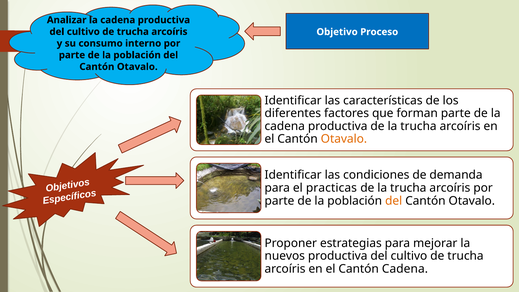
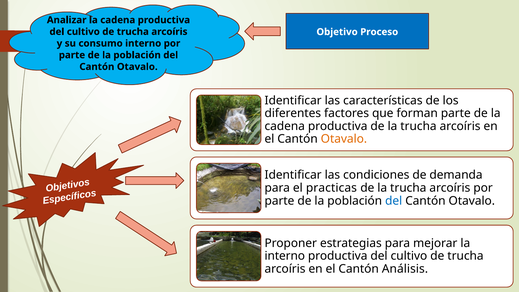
del colour: orange -> blue (394, 201)
nuevos: nuevos -> interno (285, 256)
Cantón Cadena: Cadena -> Análisis (405, 269)
